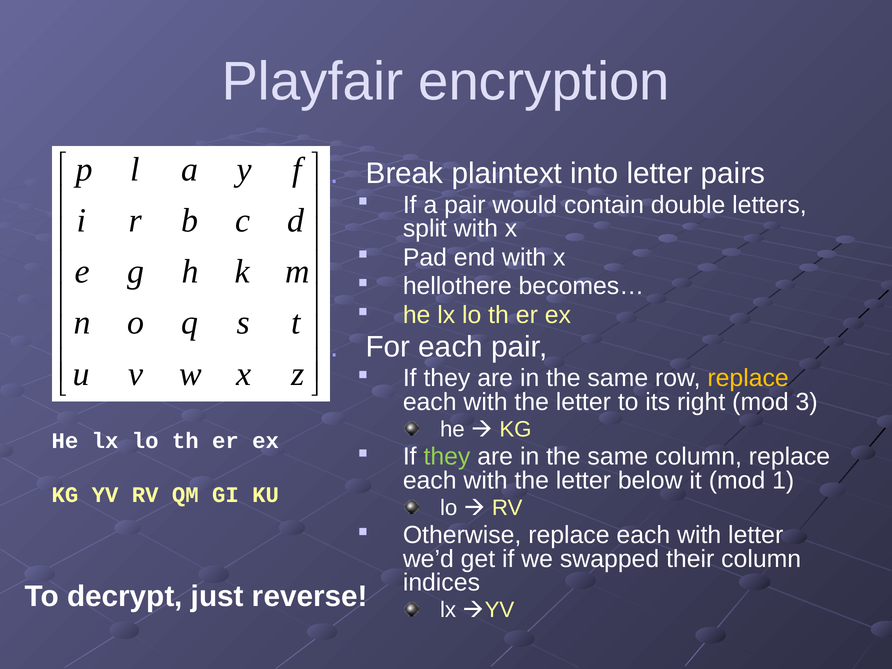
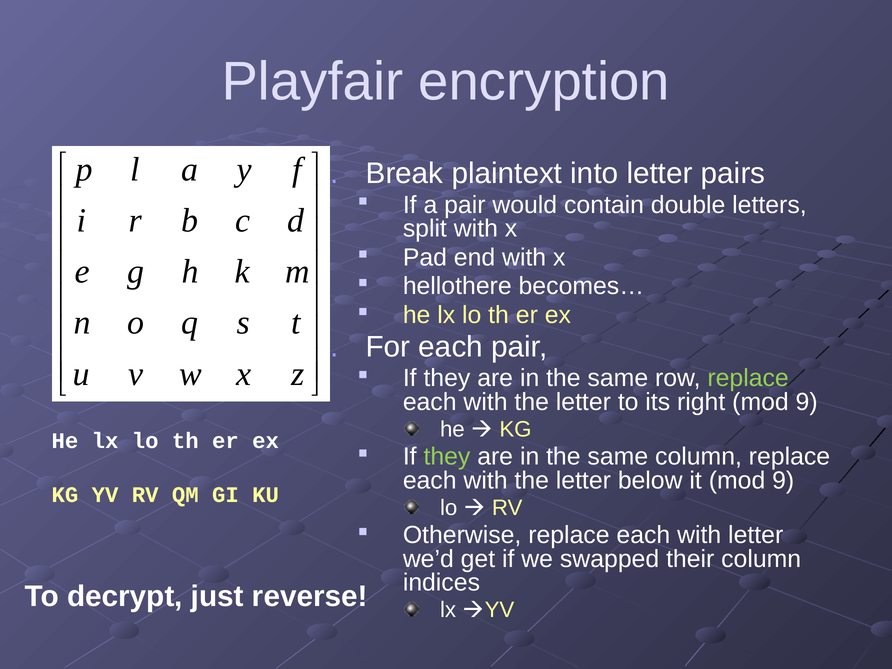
replace colour: yellow -> light green (748, 378)
right mod 3: 3 -> 9 (807, 402)
it mod 1: 1 -> 9 (783, 481)
